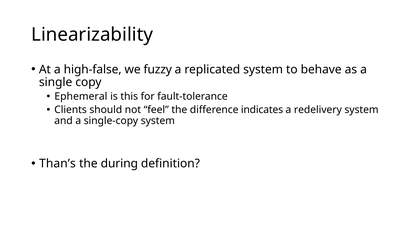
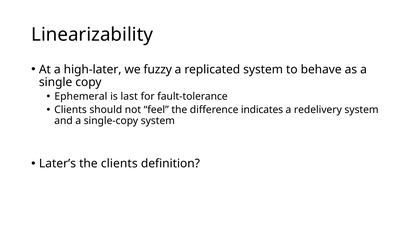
high-false: high-false -> high-later (93, 69)
this: this -> last (129, 96)
Than’s: Than’s -> Later’s (57, 163)
the during: during -> clients (119, 163)
